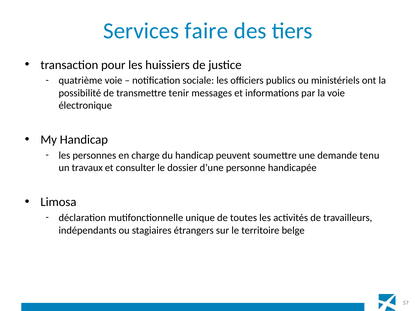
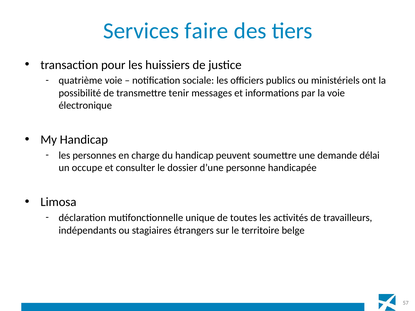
tenu: tenu -> délai (370, 156)
travaux: travaux -> occupe (87, 168)
